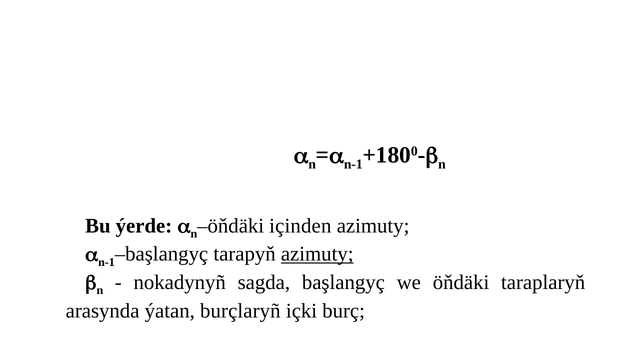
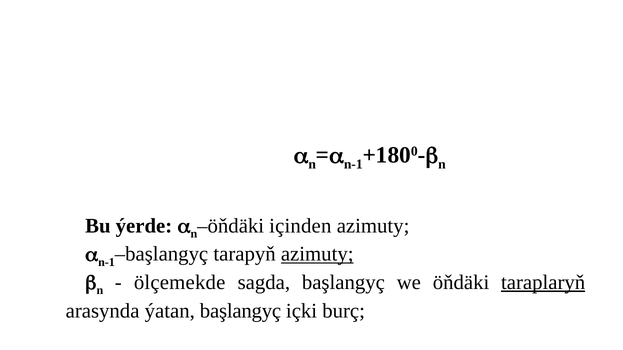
nokadynyñ: nokadynyñ -> ölçemekde (180, 283)
taraplaryň underline: none -> present (543, 283)
ýatan burçlaryñ: burçlaryñ -> başlangyç (241, 311)
